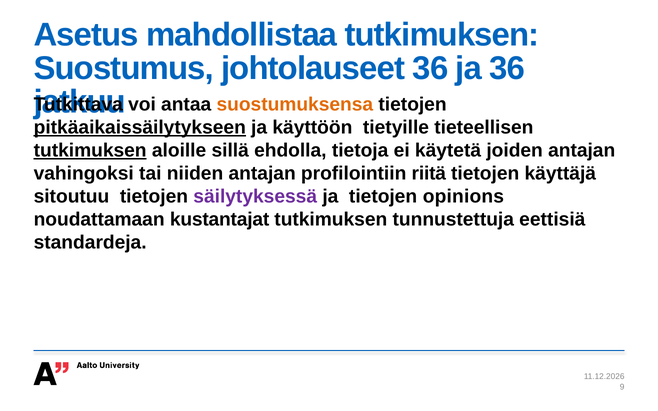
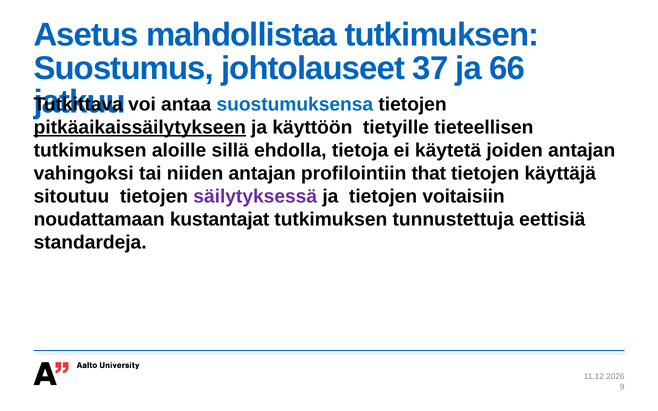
johtolauseet 36: 36 -> 37 (430, 69)
ja 36: 36 -> 66 (507, 69)
suostumuksensa colour: orange -> blue (295, 104)
tutkimuksen underline: present -> none (90, 151)
riitä: riitä -> that (429, 174)
opinions: opinions -> voitaisiin (464, 197)
